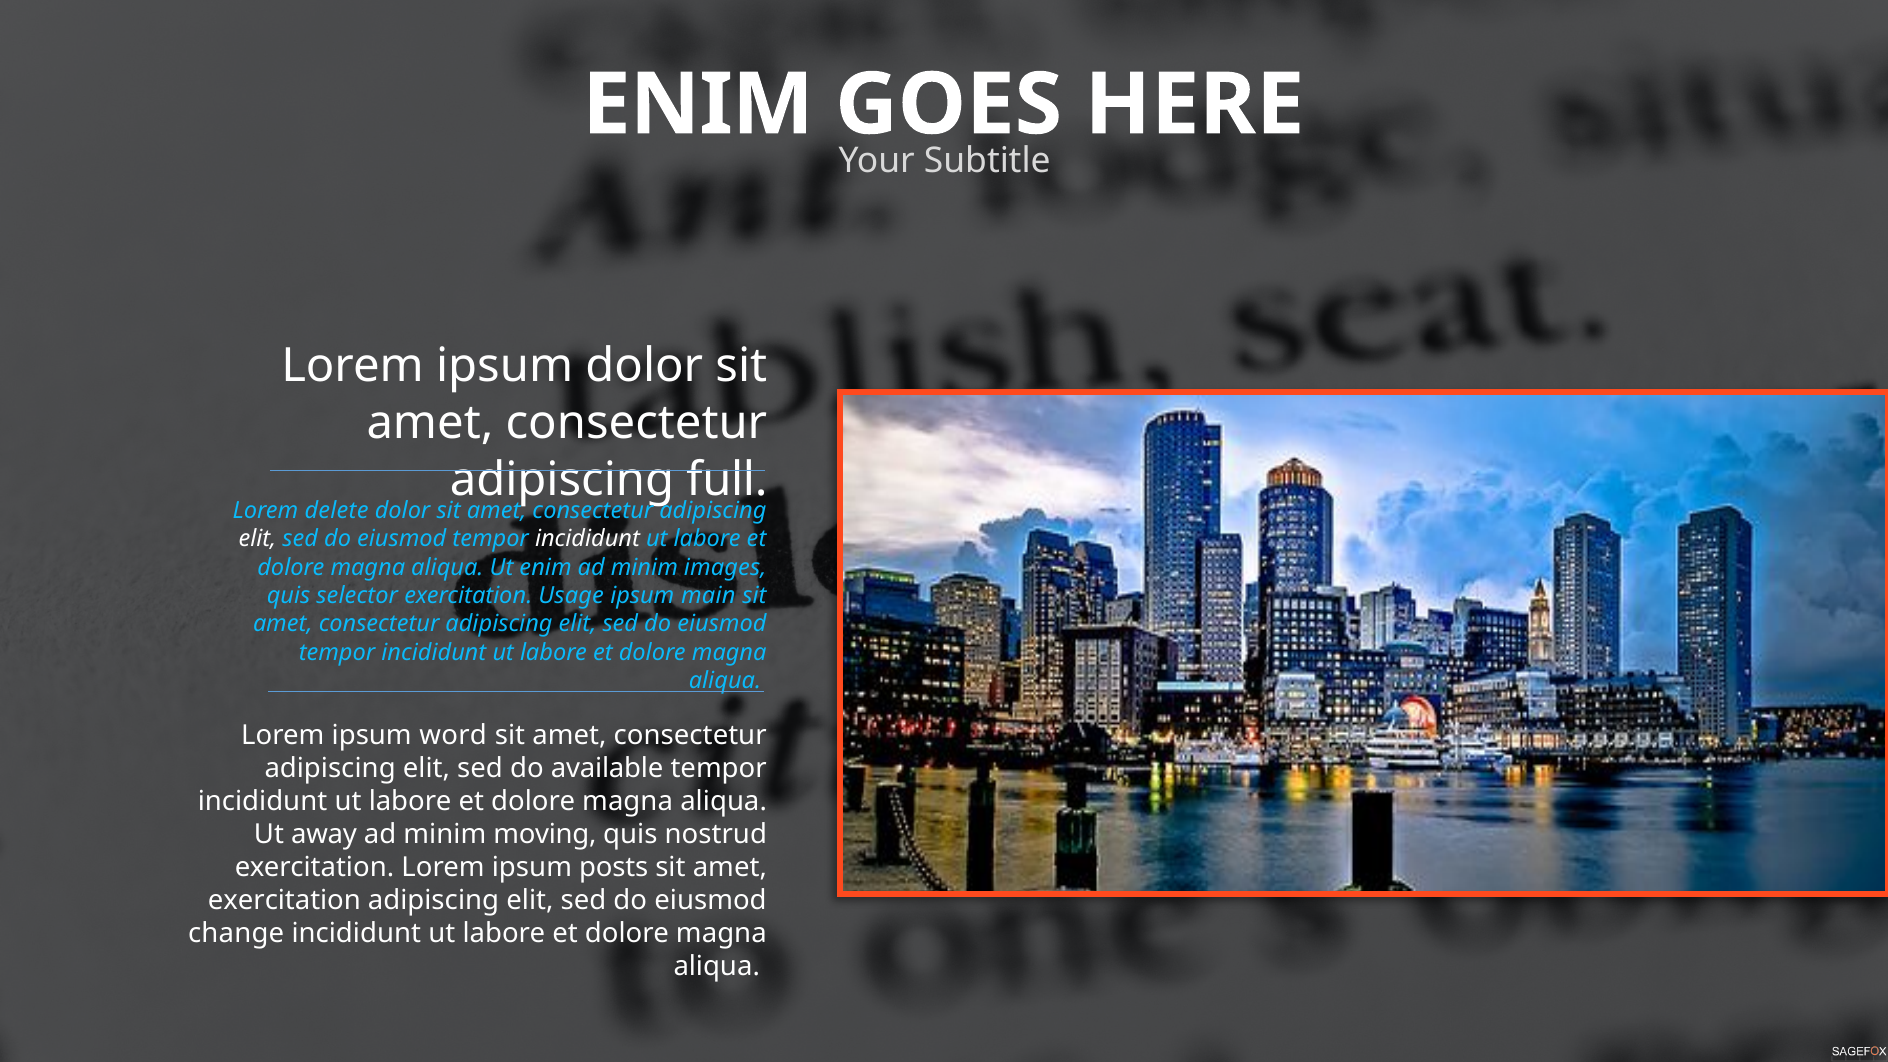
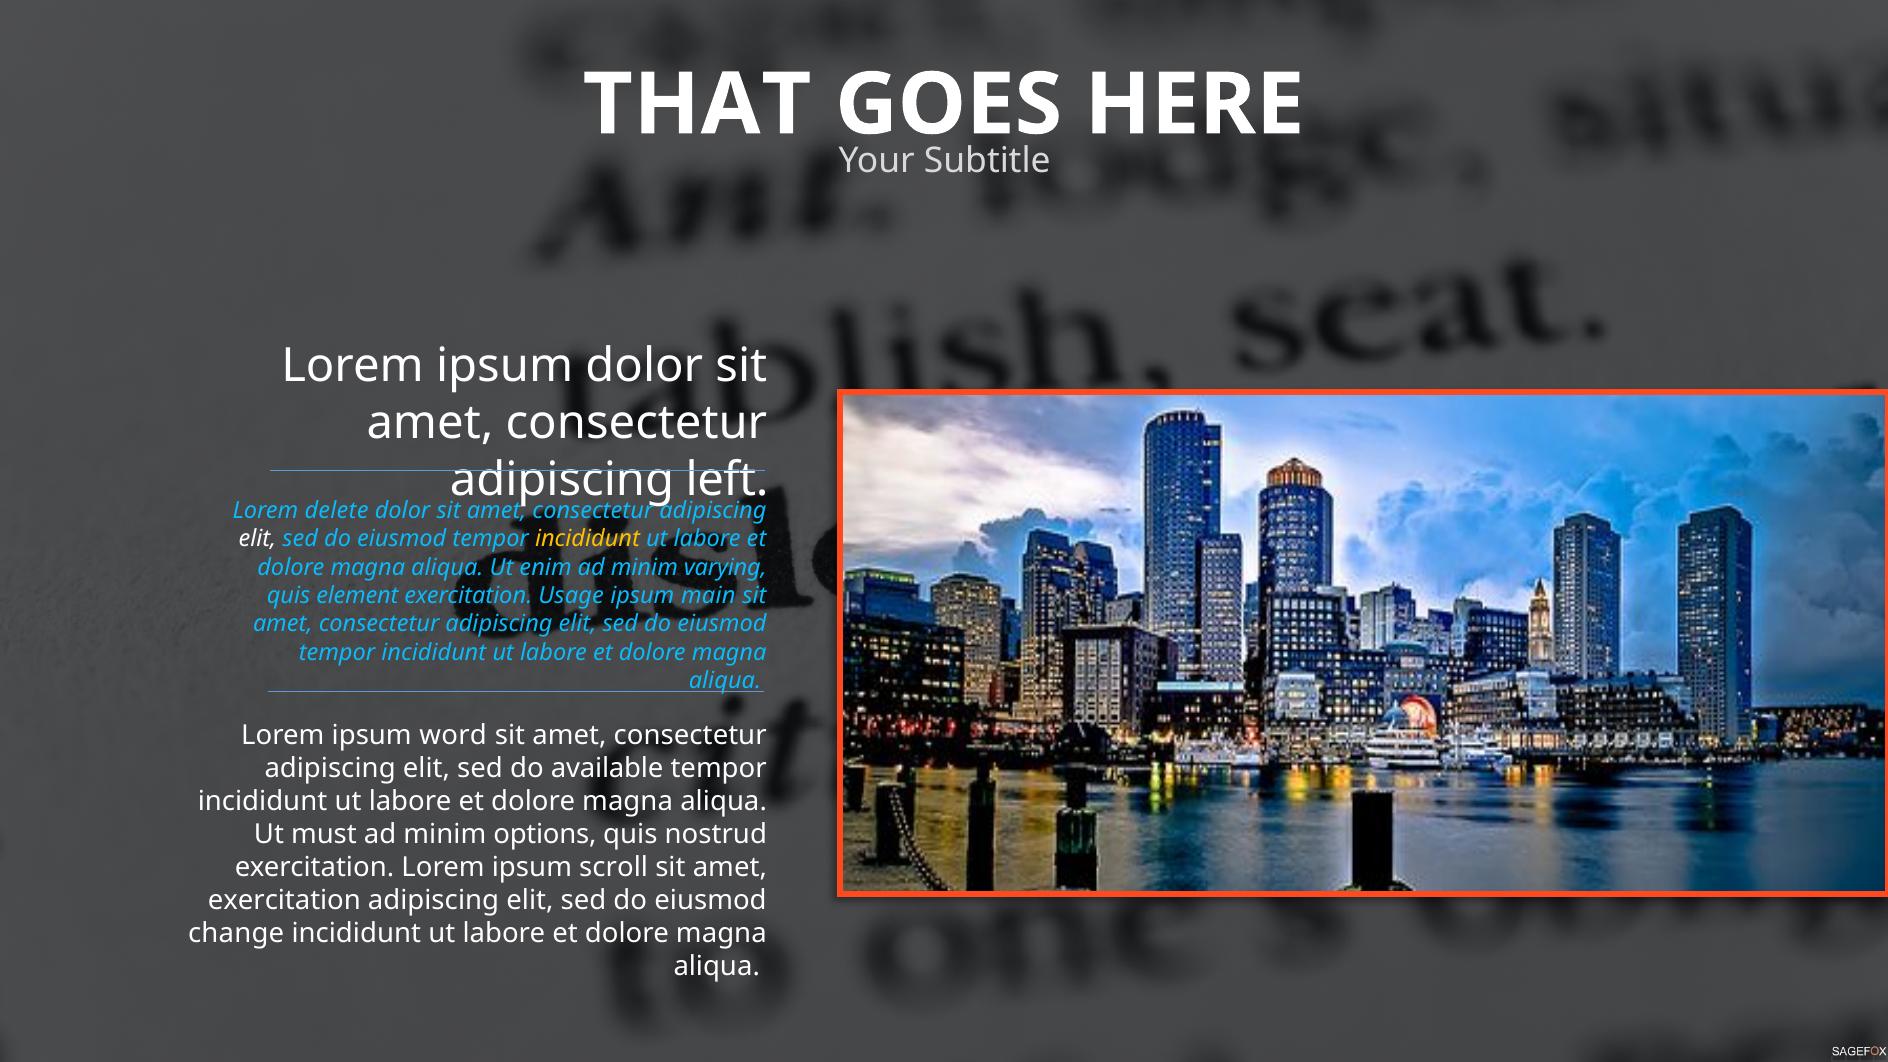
ENIM: ENIM -> THAT (697, 105)
full: full -> left (727, 480)
incididunt colour: white -> yellow (587, 539)
images: images -> varying (725, 568)
selector: selector -> element (357, 596)
away: away -> must (324, 835)
moving: moving -> options (545, 835)
posts: posts -> scroll (614, 868)
